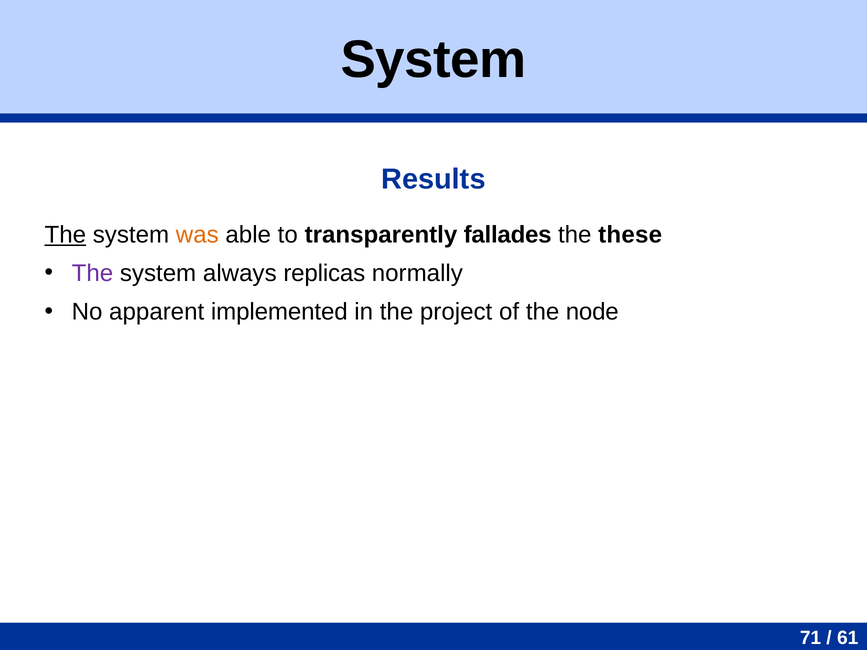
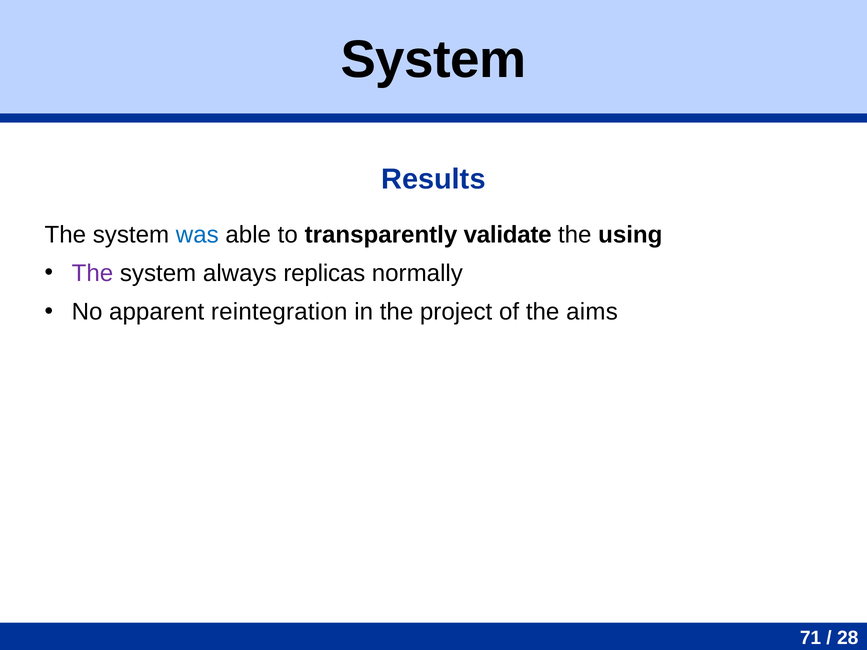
The underline: present -> none (65, 235)
was colour: orange -> blue (197, 235)
fallades: fallades -> validate (508, 235)
these: these -> using (630, 235)
implemented: implemented -> reintegration (279, 312)
node: node -> aims (592, 312)
61: 61 -> 28 (848, 638)
